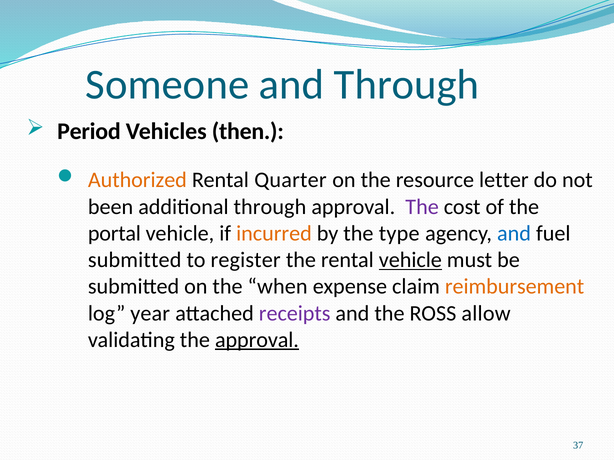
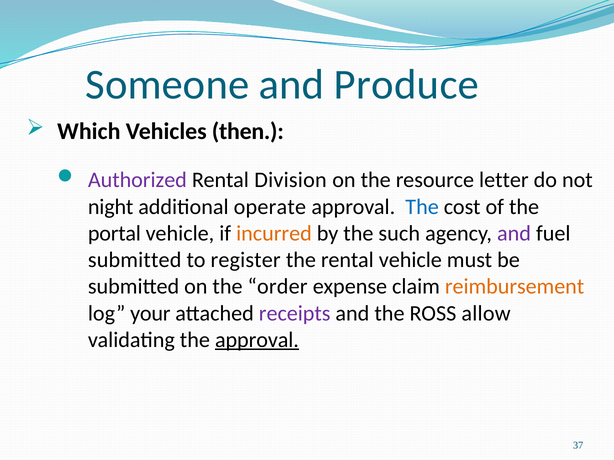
and Through: Through -> Produce (406, 85)
Period: Period -> Which (89, 132)
Authorized colour: orange -> purple (137, 180)
Quarter: Quarter -> Division (290, 180)
been: been -> night (111, 207)
additional through: through -> operate (270, 207)
The colour: purple -> blue (422, 207)
type: type -> such (399, 234)
and colour: blue -> purple (514, 234)
vehicle underline: present -> none (410, 260)
when: when -> order (278, 287)
year: year -> your (150, 314)
